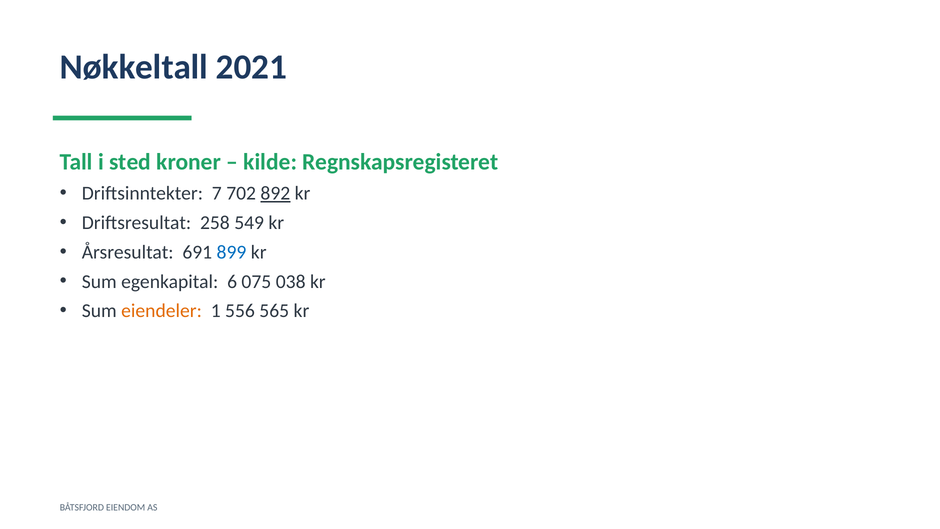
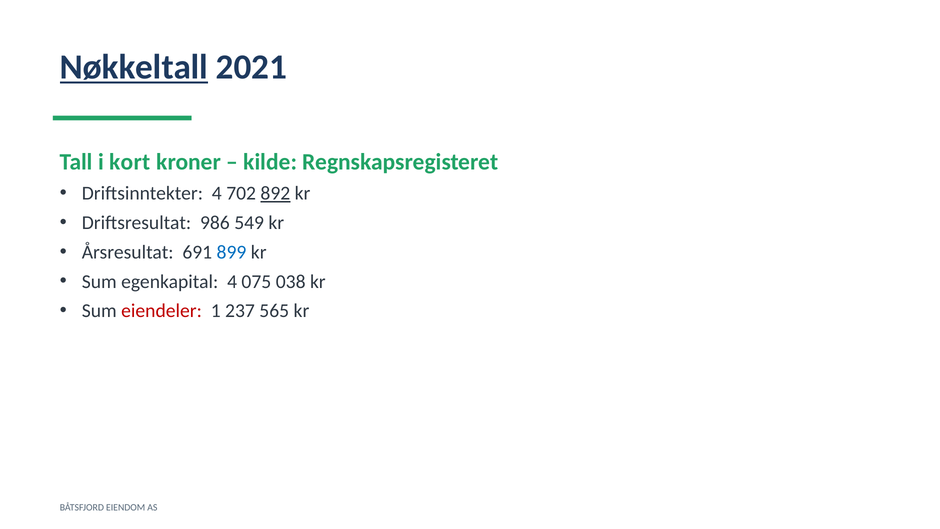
Nøkkeltall underline: none -> present (134, 67)
sted: sted -> kort (130, 162)
Driftsinntekter 7: 7 -> 4 (217, 193)
258: 258 -> 986 (215, 223)
egenkapital 6: 6 -> 4 (232, 281)
eiendeler colour: orange -> red (162, 311)
556: 556 -> 237 (240, 311)
